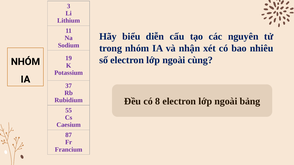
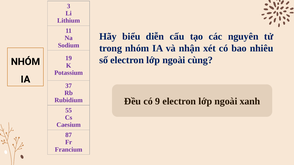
8: 8 -> 9 (158, 101)
bảng: bảng -> xanh (250, 101)
